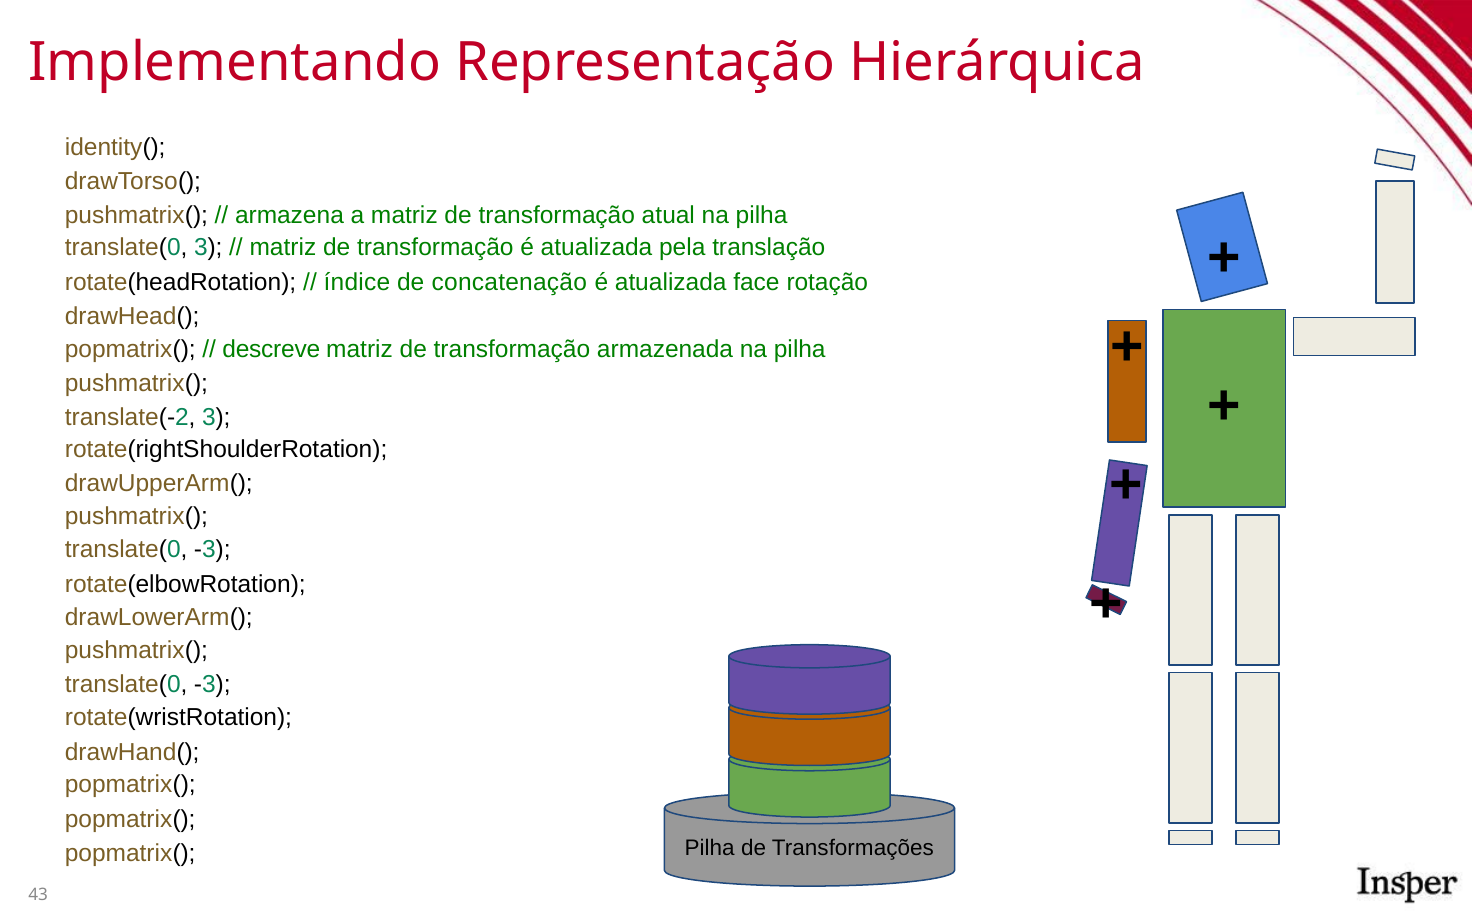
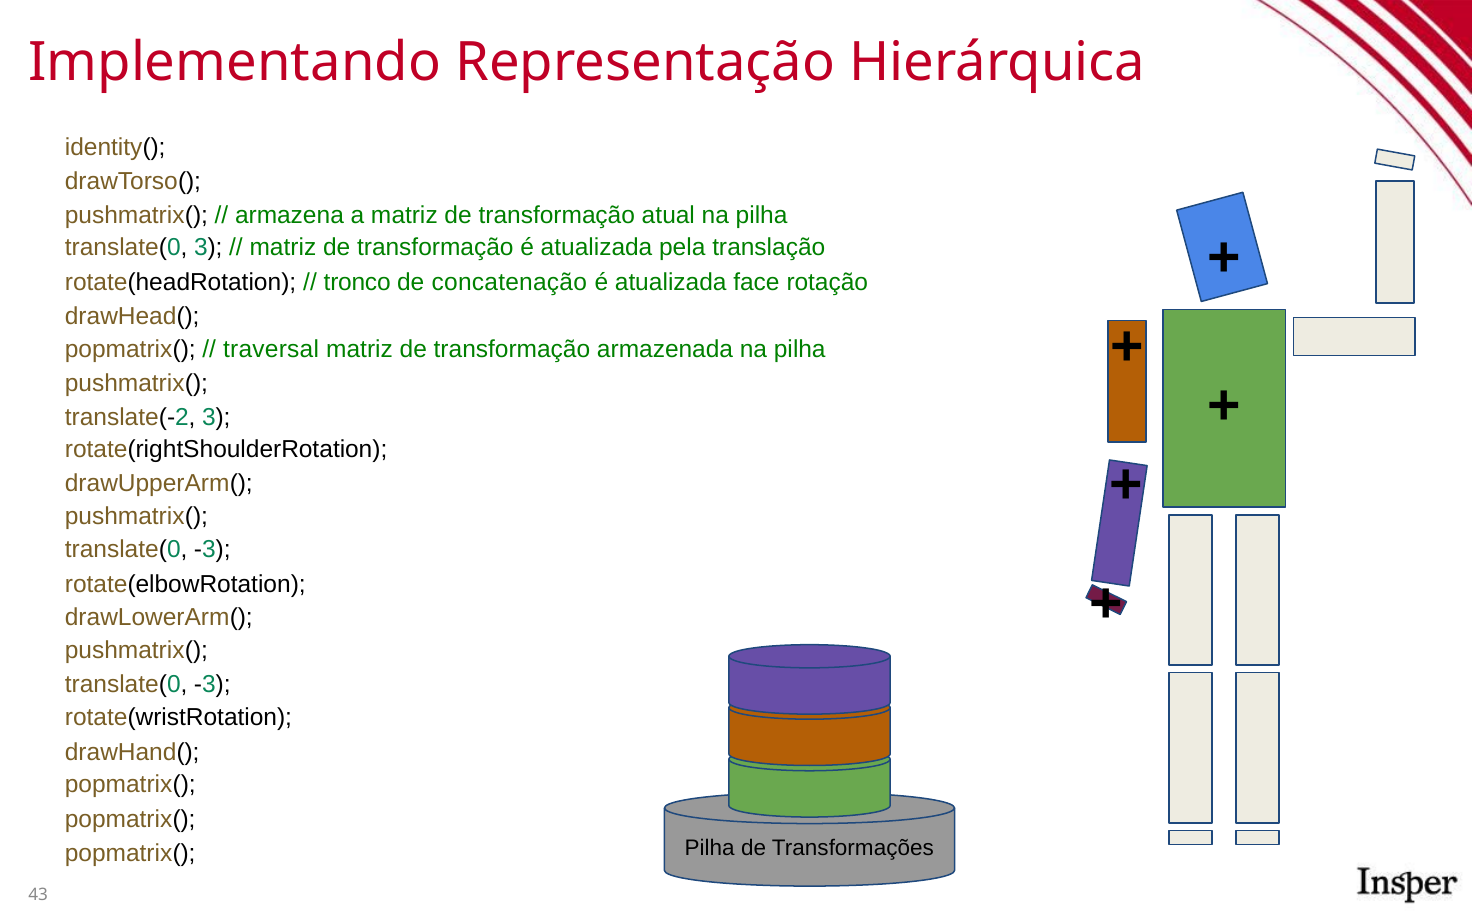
índice: índice -> tronco (357, 283)
descreve: descreve -> traversal (271, 350)
